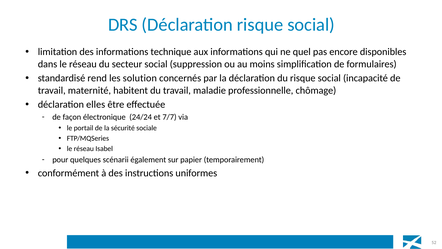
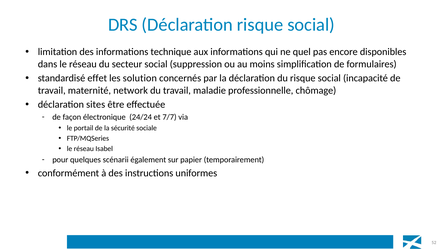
rend: rend -> effet (97, 78)
habitent: habitent -> network (131, 90)
elles: elles -> sites (96, 104)
